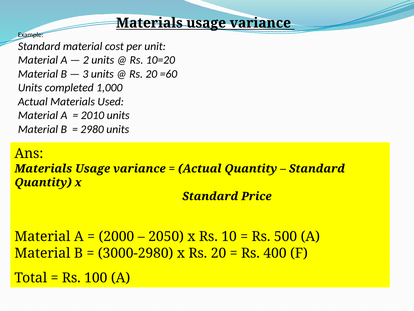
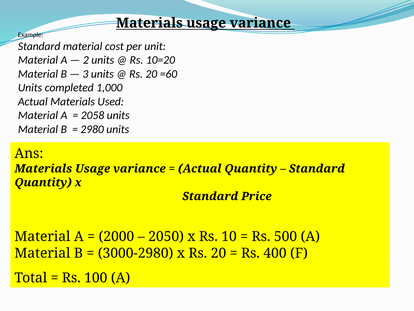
2010: 2010 -> 2058 (93, 115)
